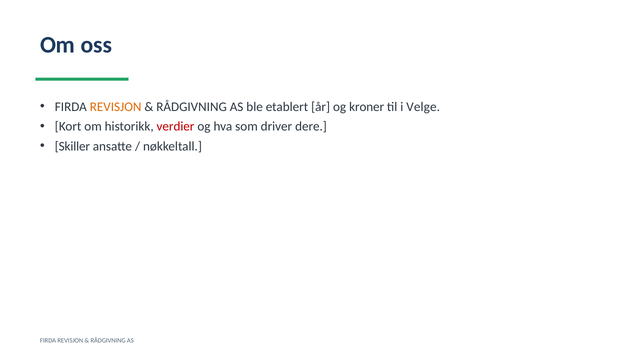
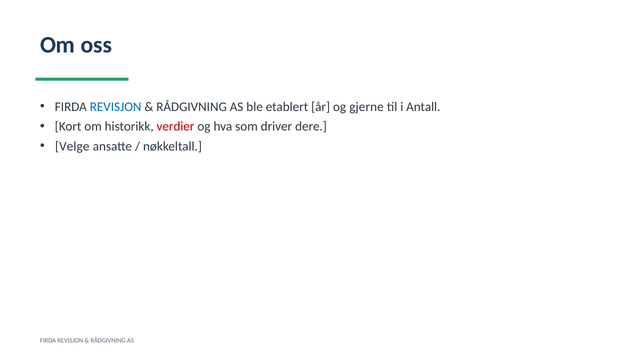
REVISJON colour: orange -> blue (116, 107)
kroner: kroner -> gjerne (367, 107)
Velge: Velge -> Antall (423, 107)
Skiller: Skiller -> Velge (72, 146)
